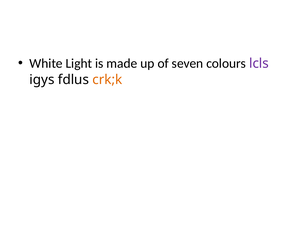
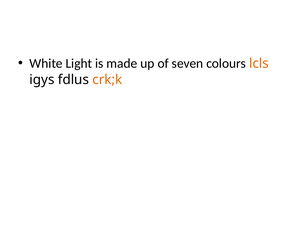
lcls colour: purple -> orange (259, 63)
